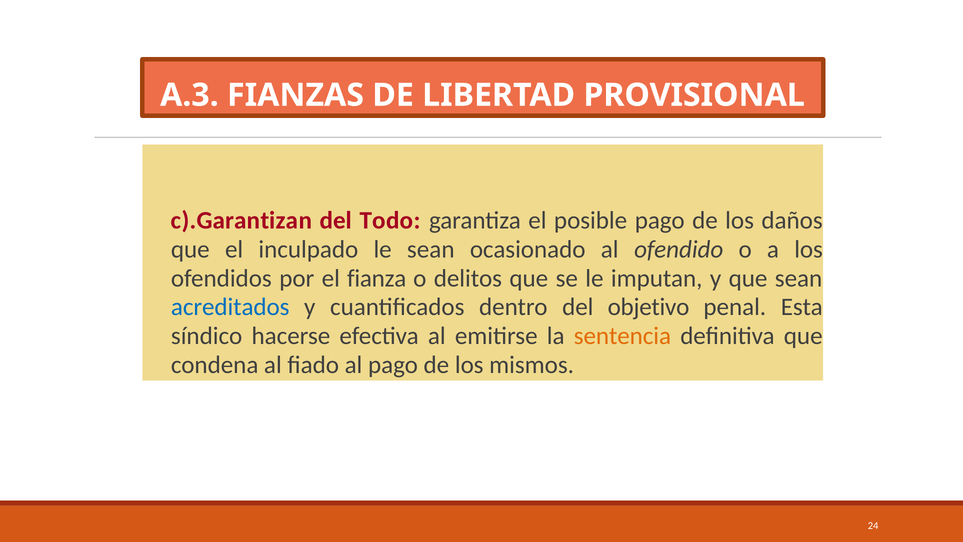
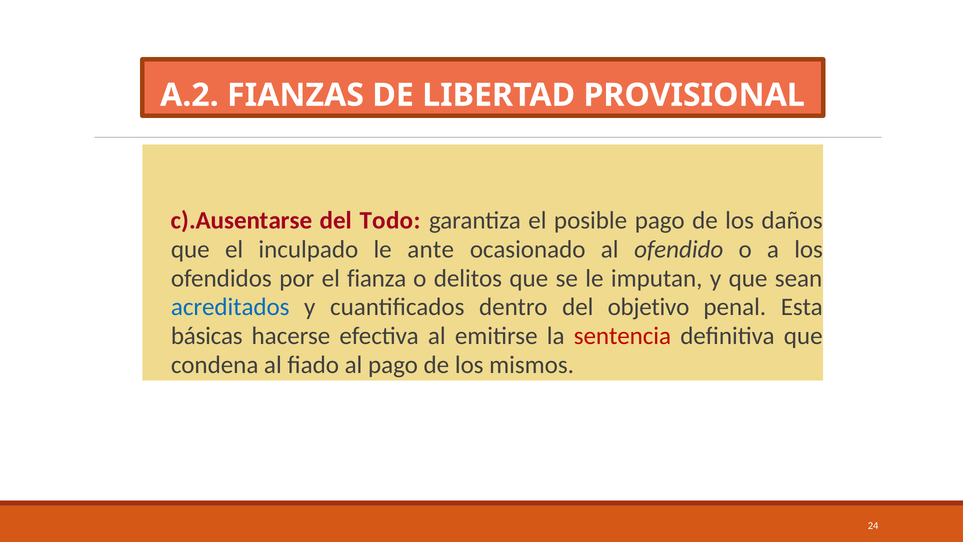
A.3: A.3 -> A.2 (189, 95)
c).Garantizan: c).Garantizan -> c).Ausentarse (242, 220)
le sean: sean -> ante (431, 249)
síndico: síndico -> básicas (207, 336)
sentencia colour: orange -> red (622, 336)
